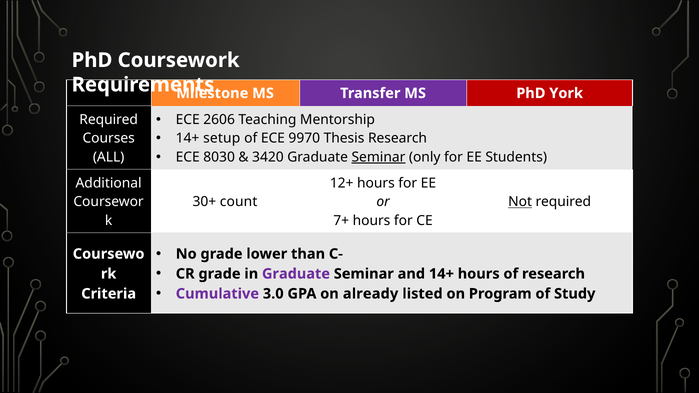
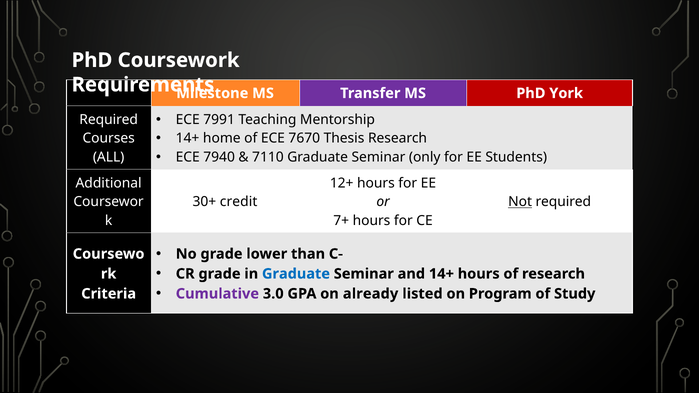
2606: 2606 -> 7991 (219, 120)
setup: setup -> home (222, 138)
9970: 9970 -> 7670 (304, 138)
8030: 8030 -> 7940 (219, 157)
3420: 3420 -> 7110 (268, 157)
Seminar underline: present -> none (378, 157)
count: count -> credit (239, 202)
Graduate colour: purple -> blue (296, 274)
